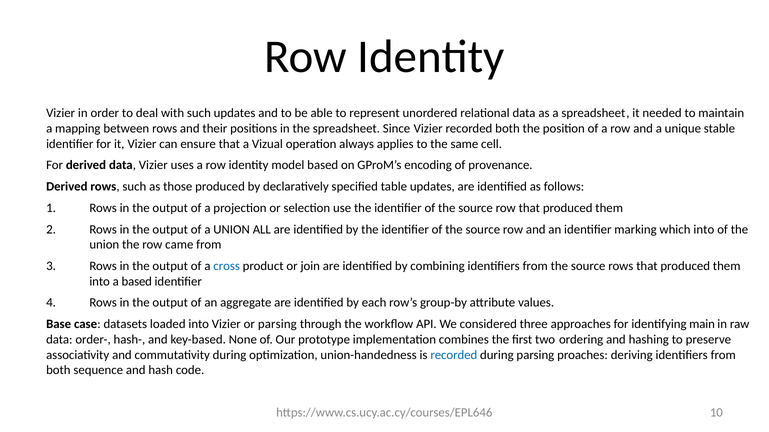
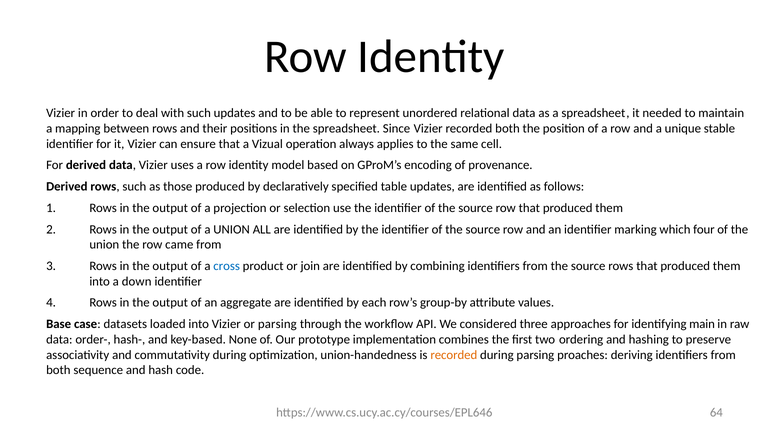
which into: into -> four (704, 230)
a based: based -> down (137, 282)
recorded colour: blue -> orange (454, 355)
10: 10 -> 64 (716, 413)
